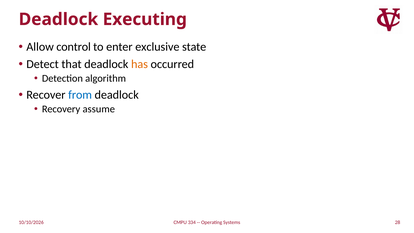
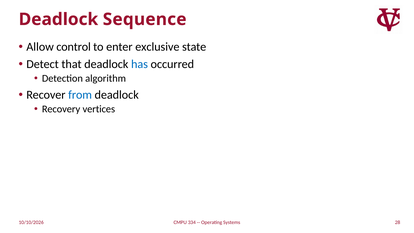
Executing: Executing -> Sequence (145, 19)
has colour: orange -> blue (140, 64)
assume: assume -> vertices (99, 109)
